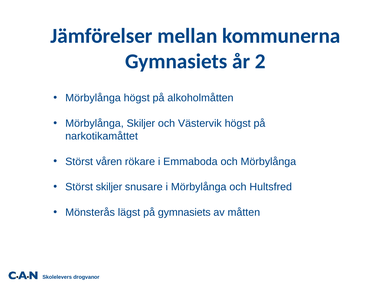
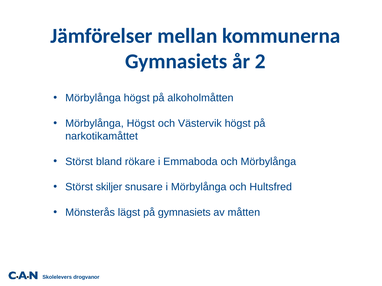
Skiljer: Skiljer -> Högst (141, 124)
våren: våren -> bland (109, 162)
